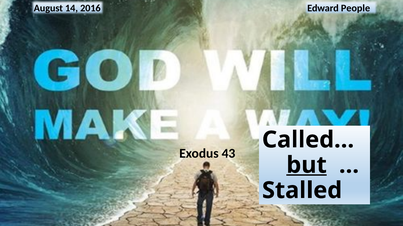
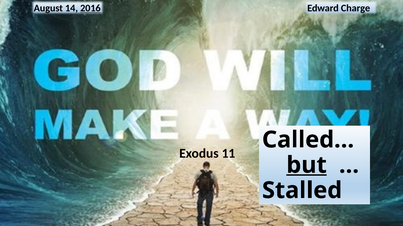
2016 underline: none -> present (90, 8)
People: People -> Charge (356, 8)
43: 43 -> 11 (228, 154)
